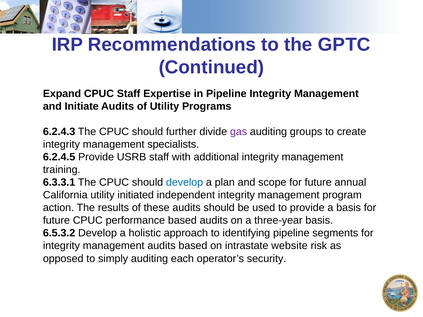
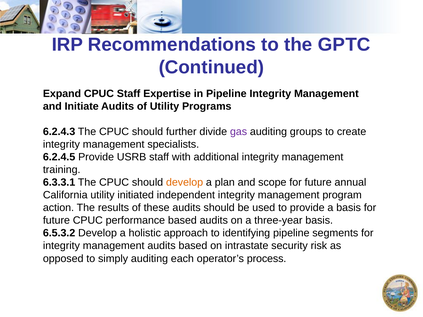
develop colour: blue -> orange (185, 183)
website: website -> security (290, 246)
security: security -> process (267, 259)
